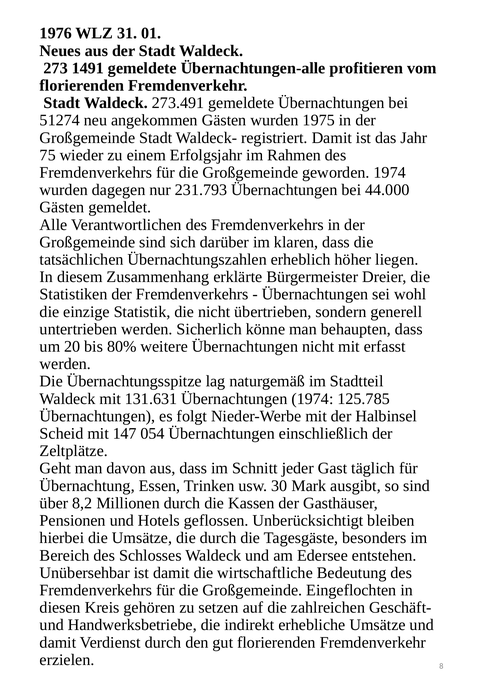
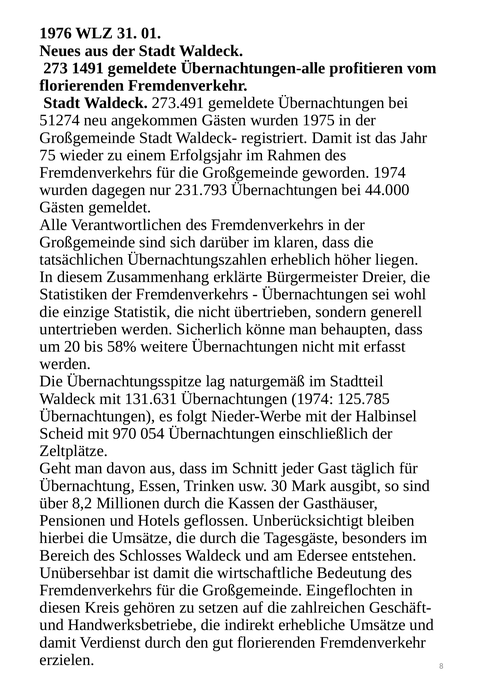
80%: 80% -> 58% (122, 346)
147: 147 -> 970 (125, 433)
